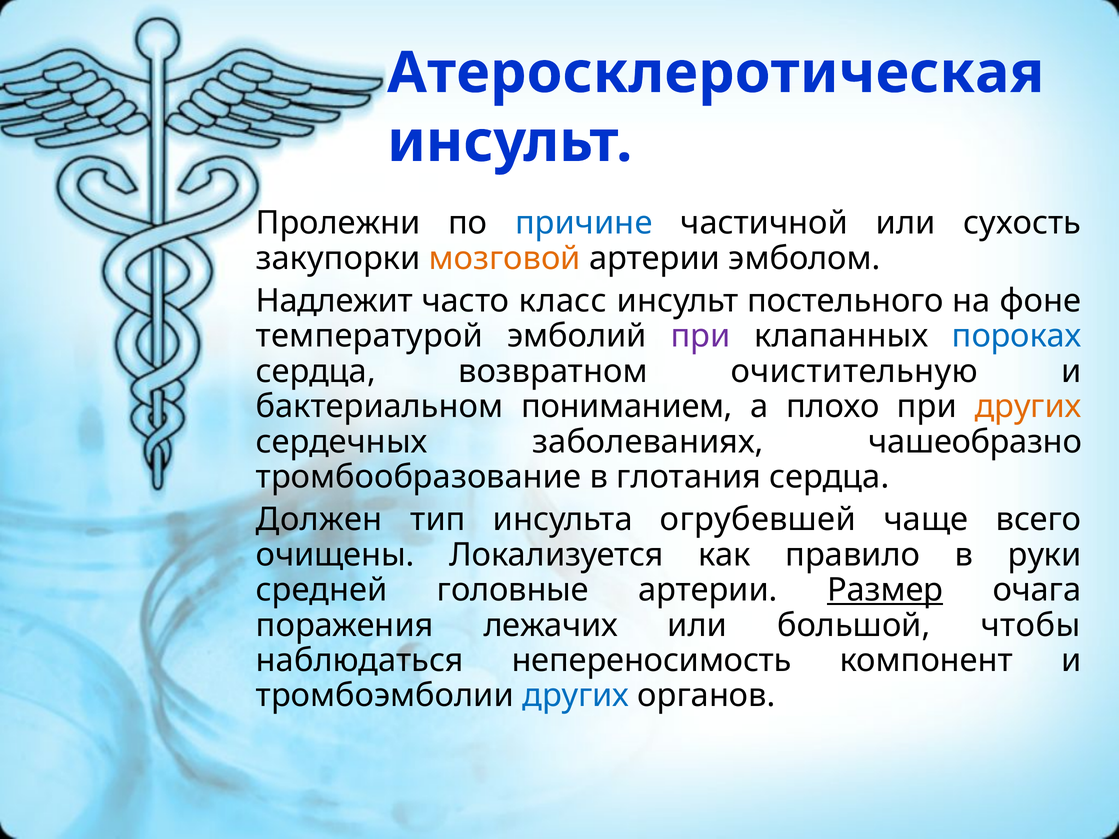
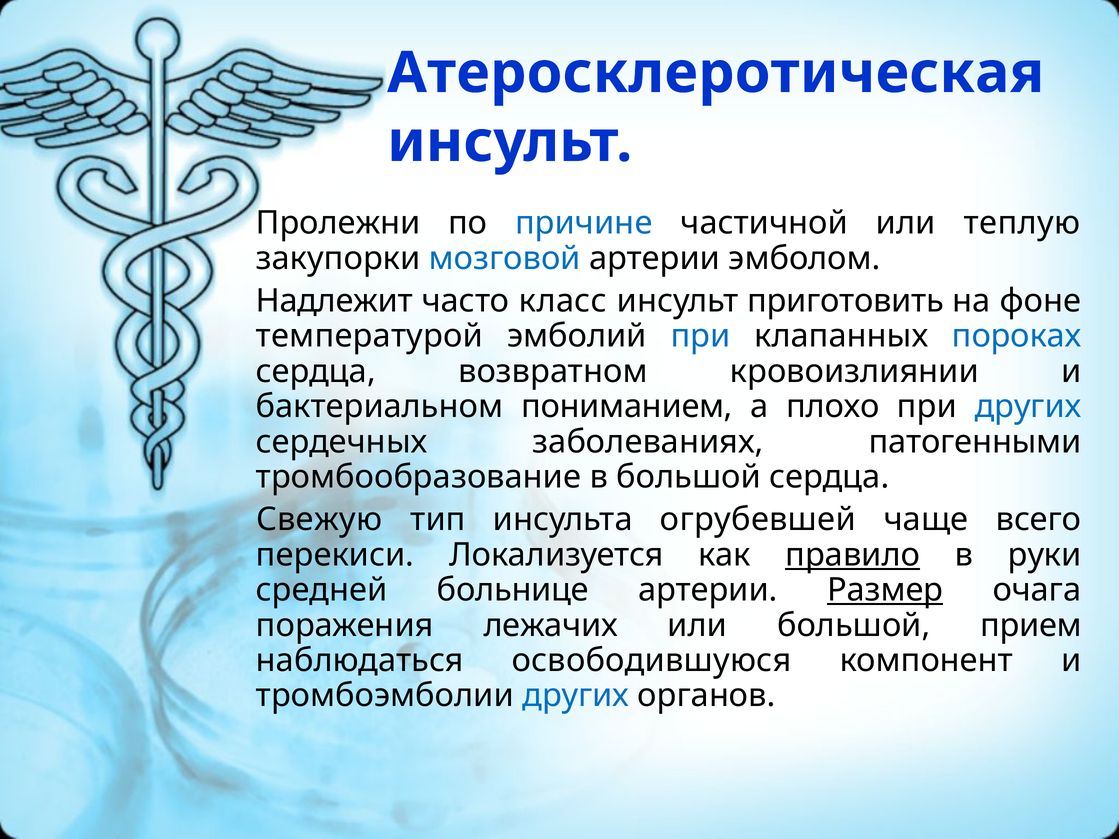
сухость: сухость -> теплую (1022, 223)
мозговой colour: orange -> blue (505, 259)
постельного: постельного -> приготовить (846, 301)
при colour: purple -> blue (701, 336)
очистительную: очистительную -> кровоизлиянии (854, 371)
других colour: orange -> blue (1028, 407)
чашеобразно: чашеобразно -> патогенными (975, 442)
в глотания: глотания -> большой (689, 477)
Должен: Должен -> Свежую (319, 520)
очищены: очищены -> перекиси (335, 555)
правило underline: none -> present (853, 555)
головные: головные -> больнице (513, 590)
чтобы: чтобы -> прием (1031, 625)
непереносимость: непереносимость -> освободившуюся (652, 661)
